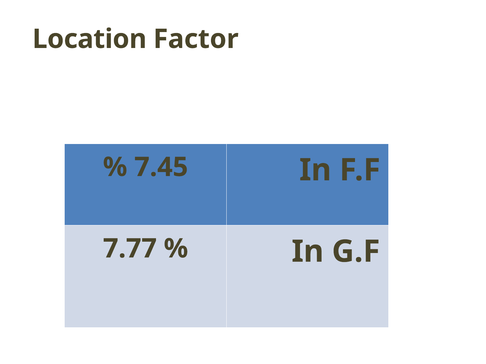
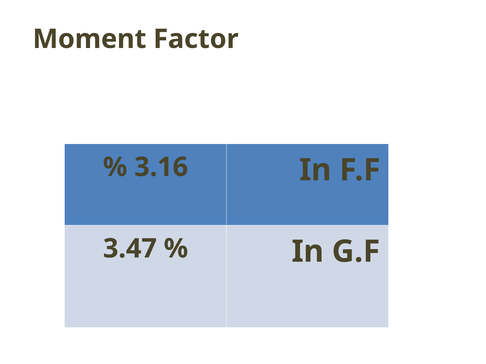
Location: Location -> Moment (89, 39)
7.45: 7.45 -> 3.16 (161, 167)
7.77: 7.77 -> 3.47 (130, 249)
